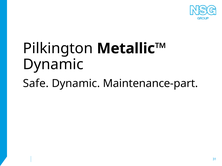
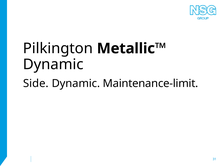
Safe: Safe -> Side (36, 84)
Maintenance-part: Maintenance-part -> Maintenance-limit (151, 84)
